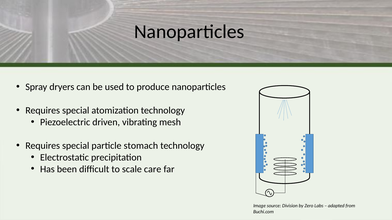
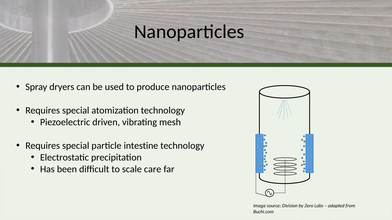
stomach: stomach -> intestine (141, 146)
